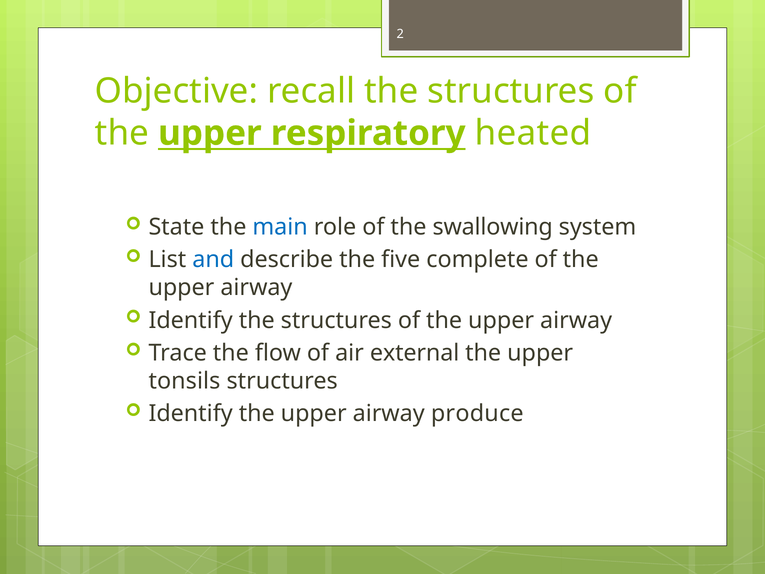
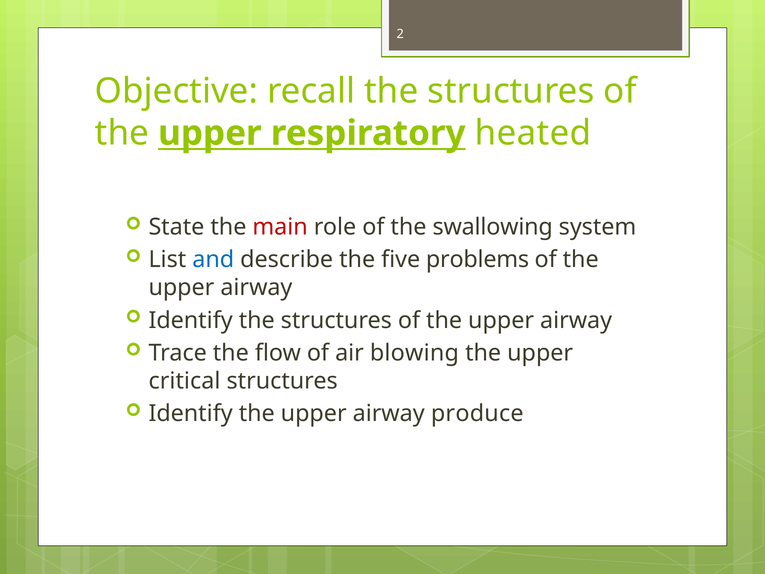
main colour: blue -> red (280, 227)
complete: complete -> problems (478, 260)
external: external -> blowing (414, 353)
tonsils: tonsils -> critical (184, 381)
